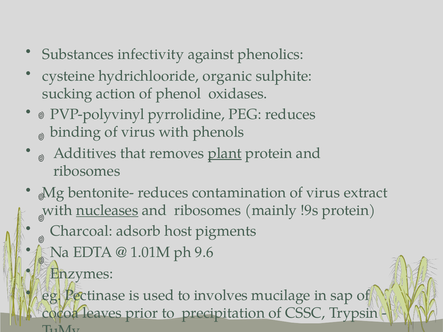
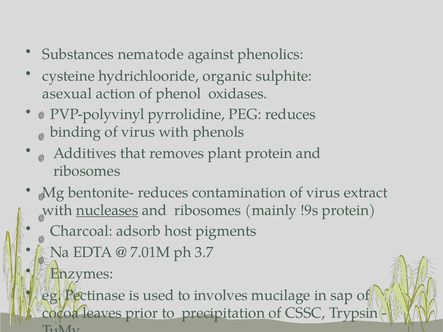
infectivity: infectivity -> nematode (151, 54)
sucking: sucking -> asexual (67, 94)
plant underline: present -> none (225, 153)
1.01M: 1.01M -> 7.01M (150, 253)
9.6: 9.6 -> 3.7 (204, 253)
